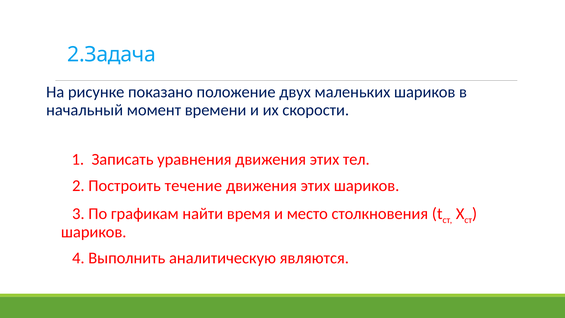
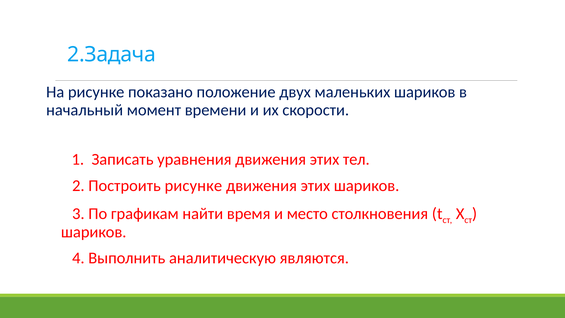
Построить течение: течение -> рисунке (193, 185)
